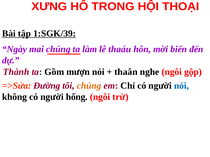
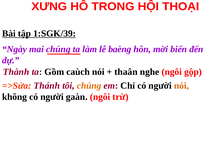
thaáu: thaáu -> baèng (120, 49)
mượn: mượn -> caùch (78, 72)
Đường: Đường -> Thánh (47, 86)
nói colour: blue -> orange (181, 86)
hống: hống -> gaàn (77, 97)
